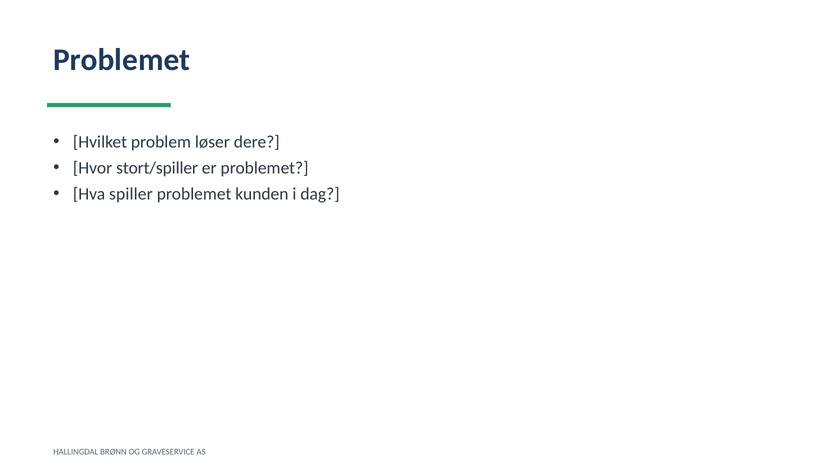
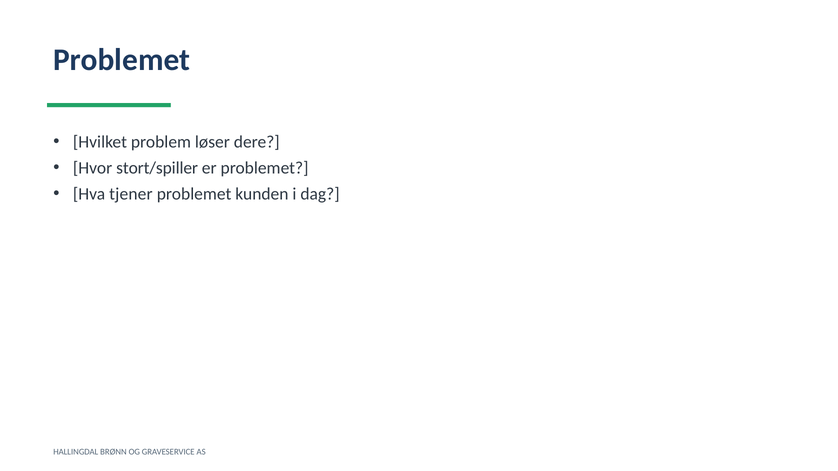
spiller: spiller -> tjener (131, 194)
